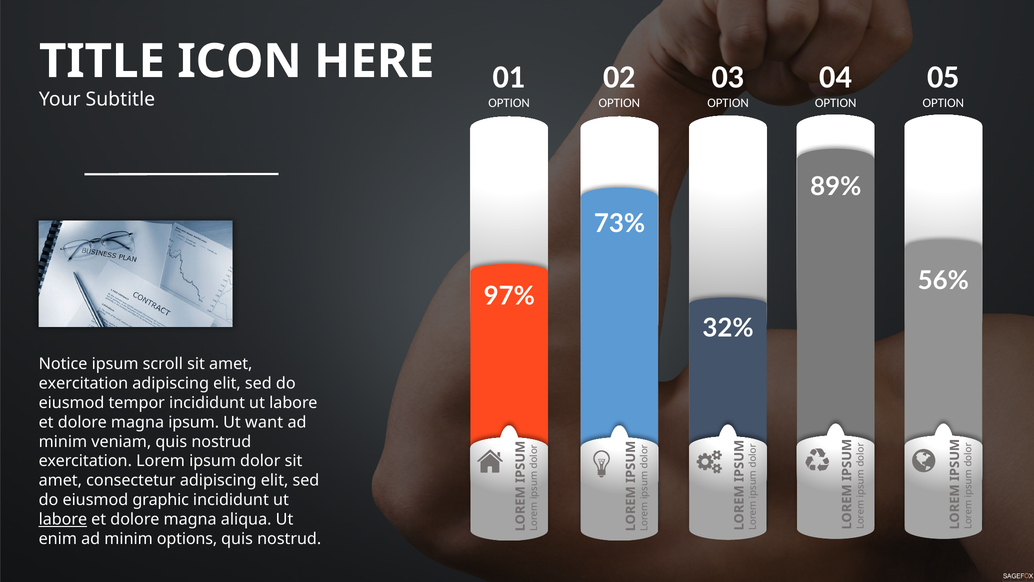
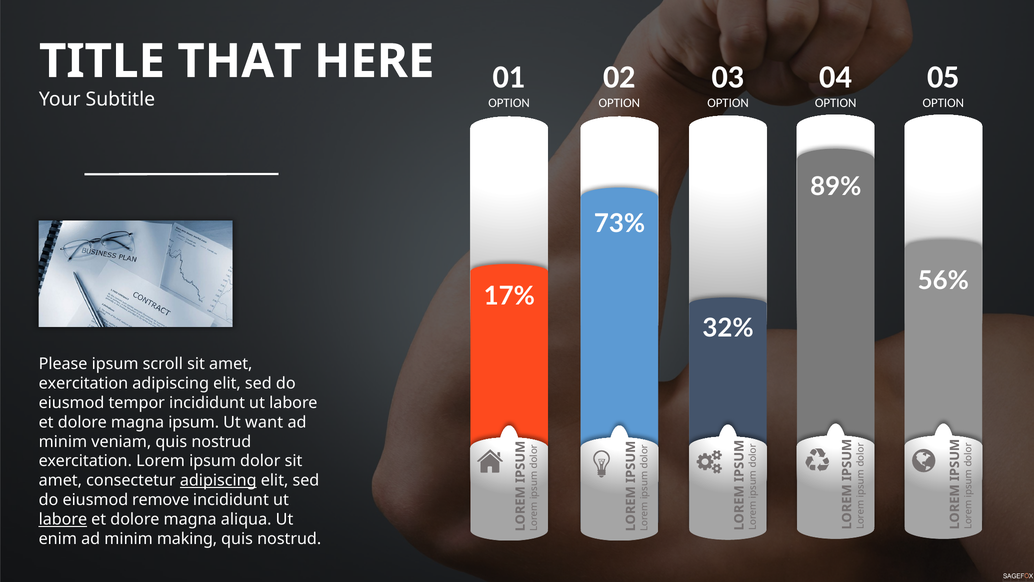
ICON: ICON -> THAT (239, 61)
97%: 97% -> 17% (509, 296)
Notice: Notice -> Please (63, 364)
adipiscing underline: none -> present (218, 480)
graphic: graphic -> remove (161, 500)
options: options -> making (187, 538)
